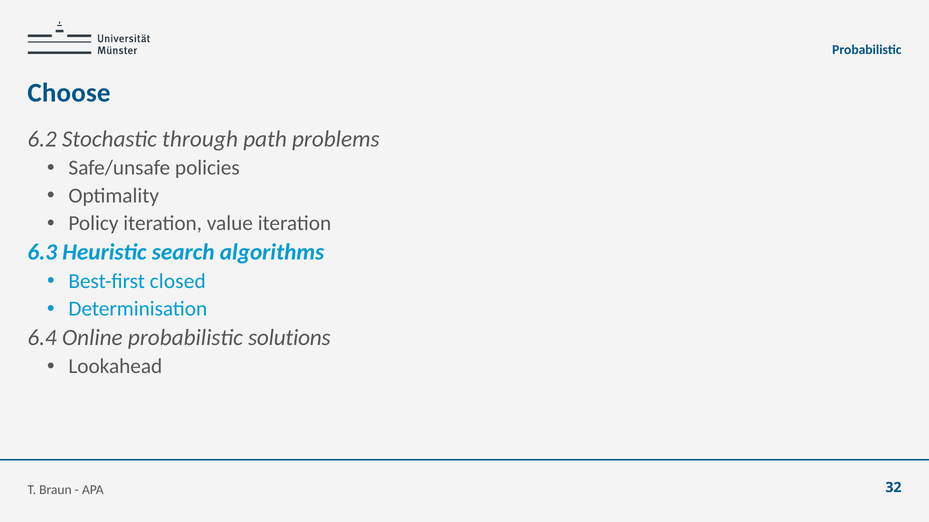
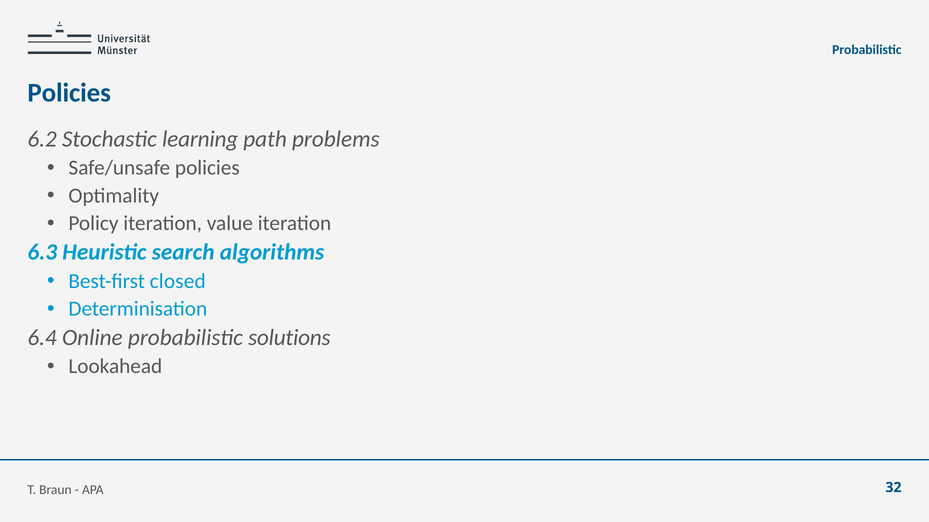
Choose: Choose -> Policies (69, 93)
through: through -> learning (200, 139)
